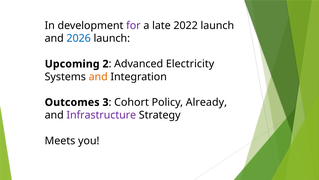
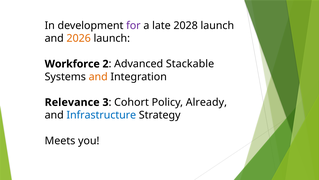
2022: 2022 -> 2028 (186, 25)
2026 colour: blue -> orange (79, 38)
Upcoming: Upcoming -> Workforce (72, 64)
Electricity: Electricity -> Stackable (190, 64)
Outcomes: Outcomes -> Relevance (72, 102)
Infrastructure colour: purple -> blue (101, 115)
